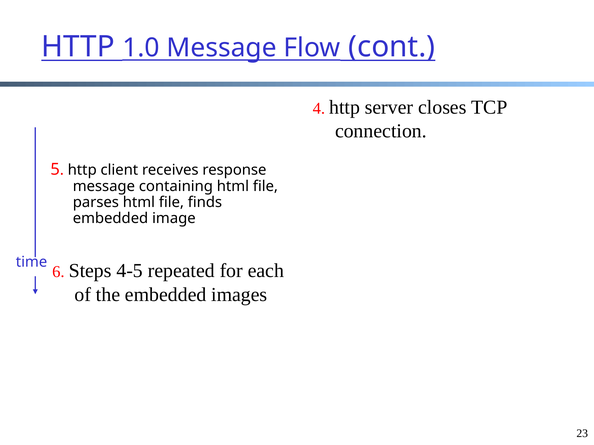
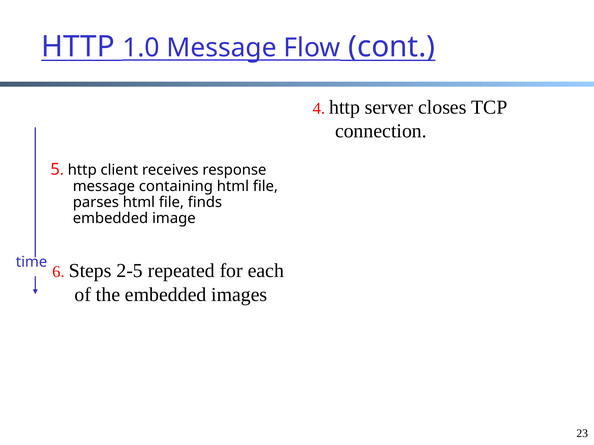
4-5: 4-5 -> 2-5 (130, 271)
